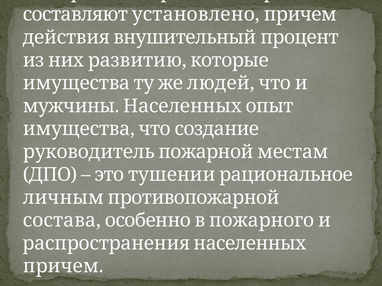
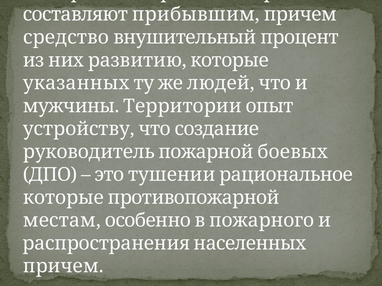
установлено: установлено -> прибывшим (196, 14)
действия: действия -> средство (66, 37)
имущества: имущества -> указанных (76, 83)
мужчины Населенных: Населенных -> Территории (182, 106)
имущества: имущества -> устройству (79, 129)
местам: местам -> боевых (293, 152)
личным: личным -> которые (63, 198)
состава: состава -> местам (62, 221)
